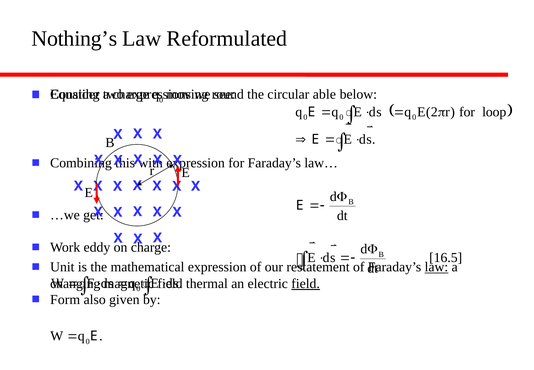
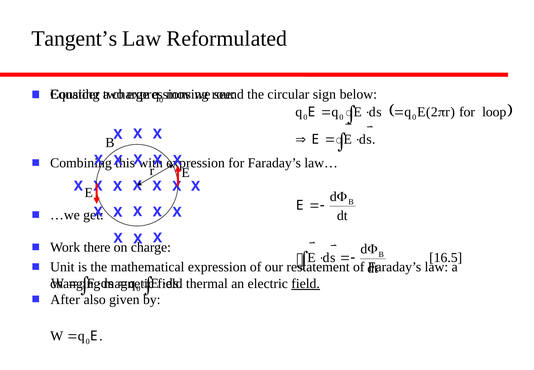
Nothing’s: Nothing’s -> Tangent’s (74, 39)
able: able -> sign (324, 94)
eddy: eddy -> there (97, 247)
law underline: present -> none (436, 267)
Form: Form -> After (65, 299)
